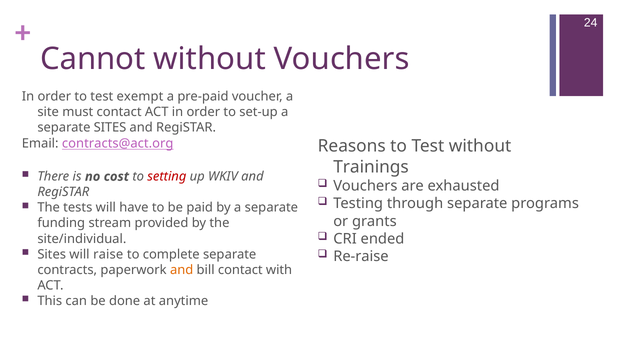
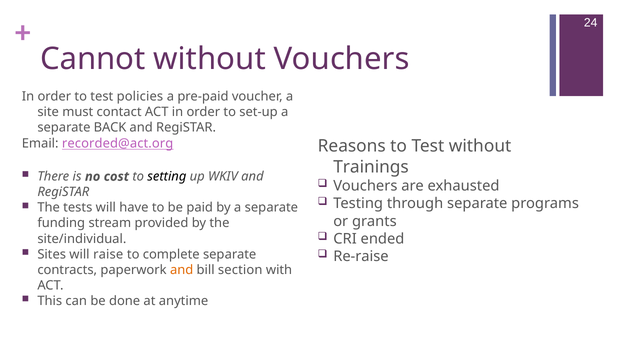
exempt: exempt -> policies (140, 97)
separate SITES: SITES -> BACK (110, 128)
contracts@act.org: contracts@act.org -> recorded@act.org (118, 143)
setting colour: red -> black (167, 177)
bill contact: contact -> section (240, 270)
